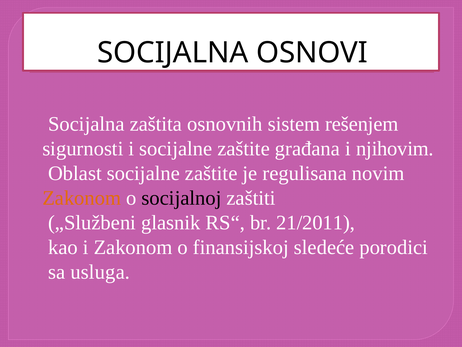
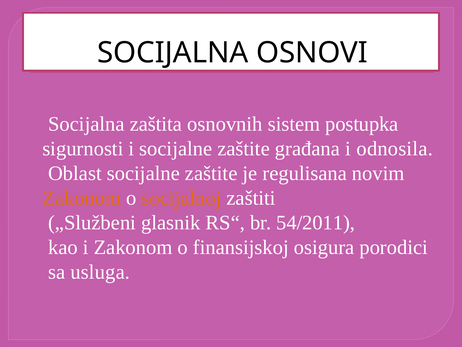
rešenjem: rešenjem -> postupka (362, 124)
njihovim: njihovim -> odnosila (395, 149)
socijalnoj colour: black -> orange (182, 198)
21/2011: 21/2011 -> 54/2011 (316, 222)
sledeće: sledeće -> osigura (324, 247)
